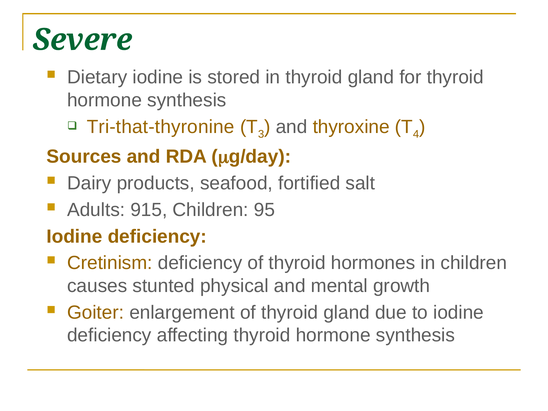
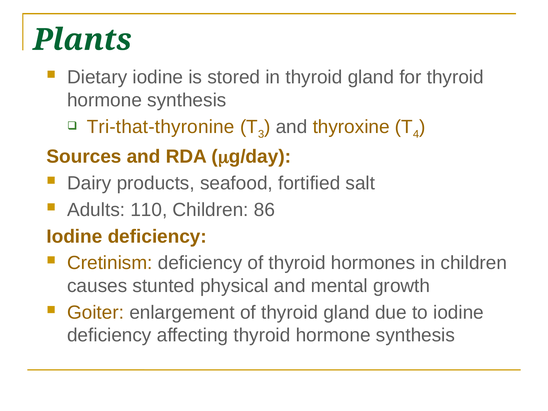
Severe: Severe -> Plants (82, 40)
915: 915 -> 110 (149, 210)
95: 95 -> 86 (264, 210)
